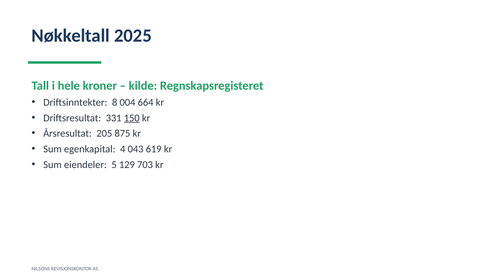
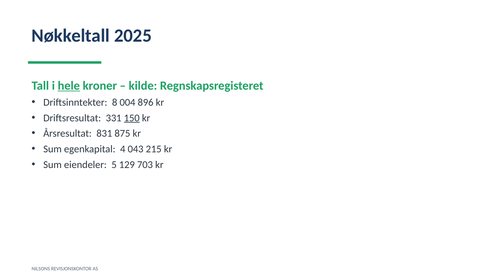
hele underline: none -> present (69, 86)
664: 664 -> 896 (146, 102)
205: 205 -> 831 (104, 133)
619: 619 -> 215 (154, 149)
